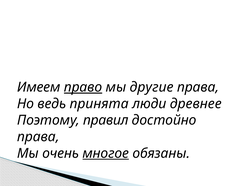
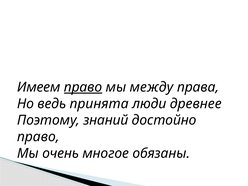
другие: другие -> между (152, 87)
правил: правил -> знаний (106, 120)
права: права -> право (38, 137)
многое underline: present -> none (106, 153)
